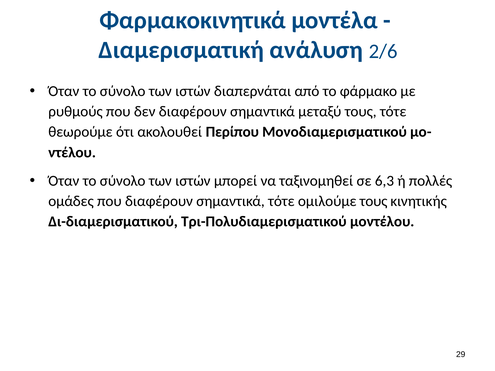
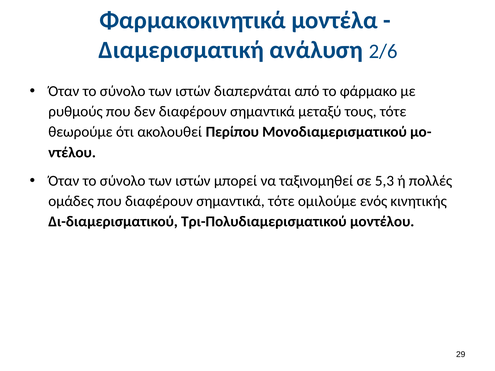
6,3: 6,3 -> 5,3 (384, 181)
ομιλούμε τους: τους -> ενός (374, 201)
